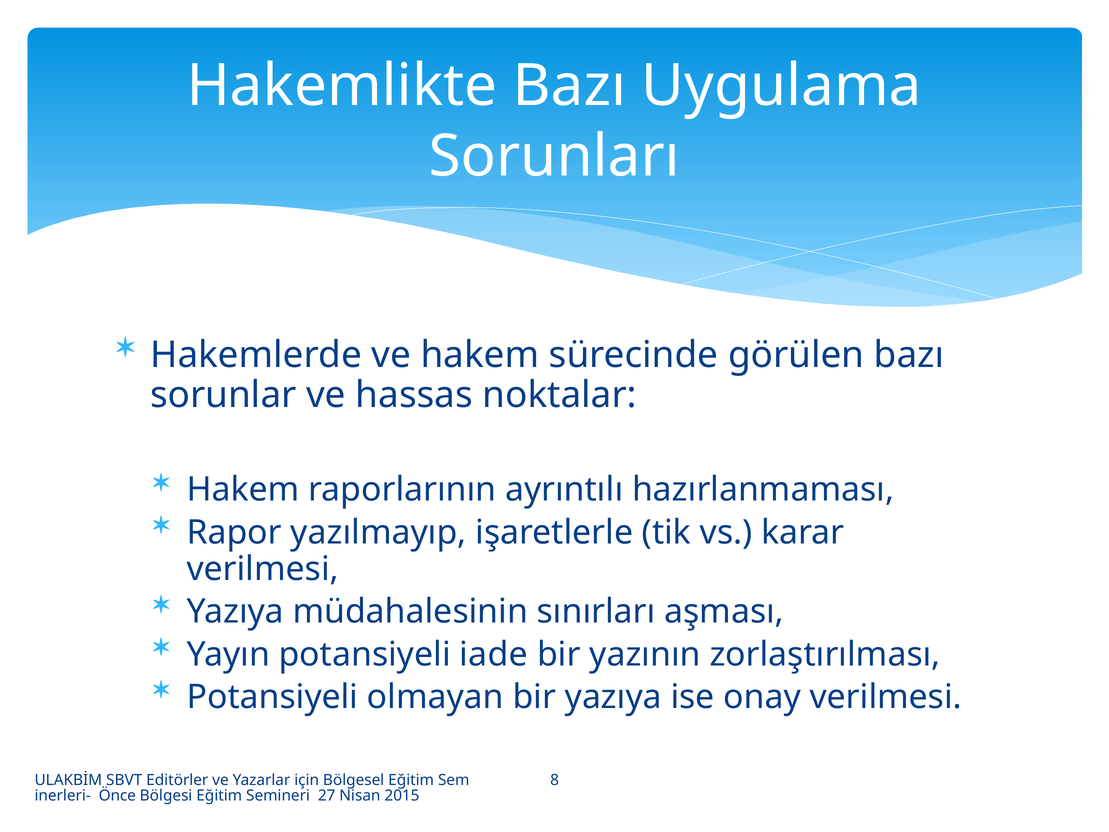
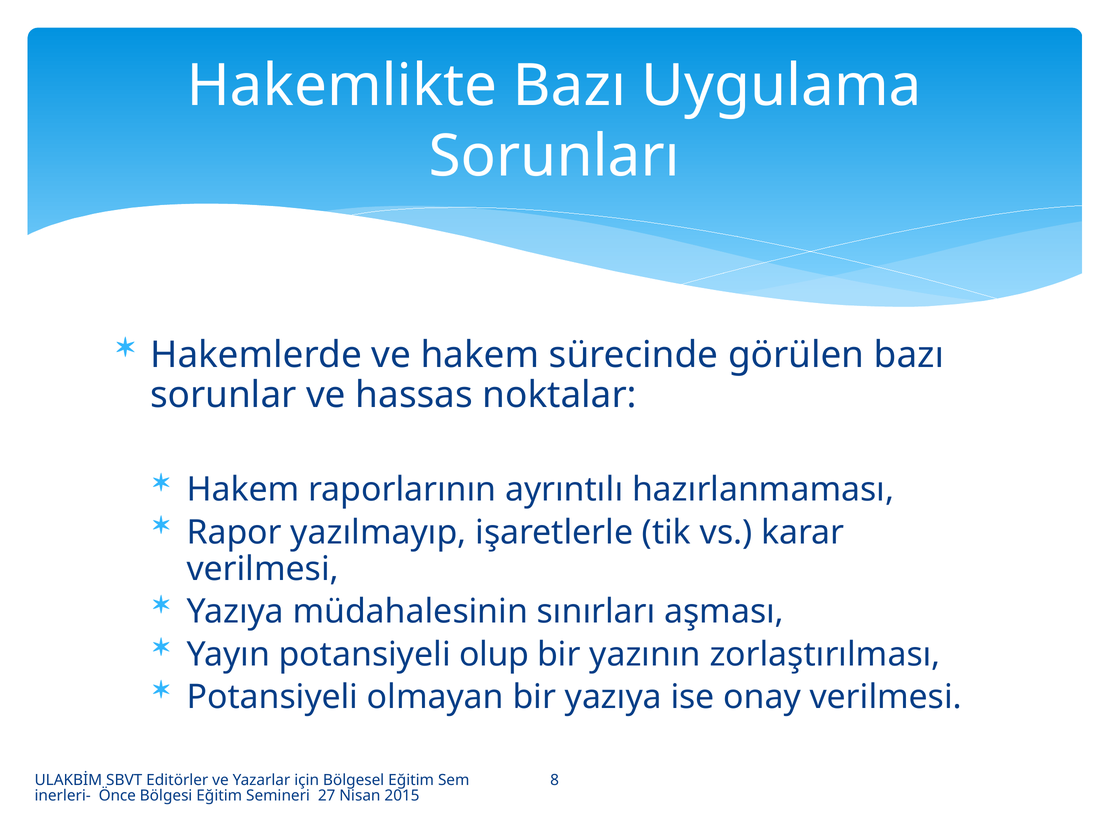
iade: iade -> olup (494, 654)
